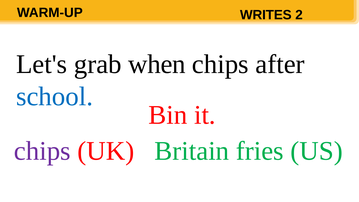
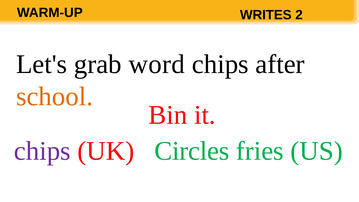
when: when -> word (157, 64)
school colour: blue -> orange (55, 97)
Britain: Britain -> Circles (192, 151)
